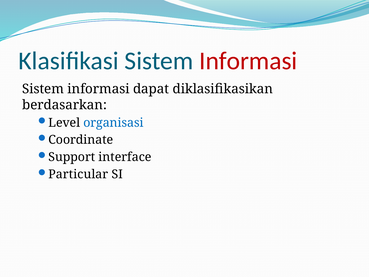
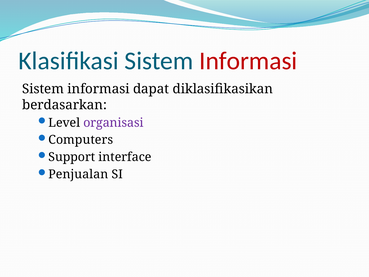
organisasi colour: blue -> purple (113, 123)
Coordinate: Coordinate -> Computers (81, 140)
Particular: Particular -> Penjualan (78, 174)
